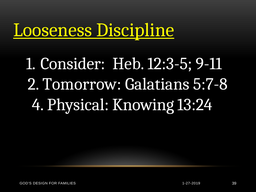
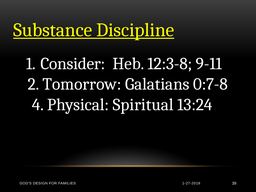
Looseness: Looseness -> Substance (53, 30)
12:3-5: 12:3-5 -> 12:3-8 (170, 64)
5:7-8: 5:7-8 -> 0:7-8 (210, 84)
Knowing: Knowing -> Spiritual (143, 105)
